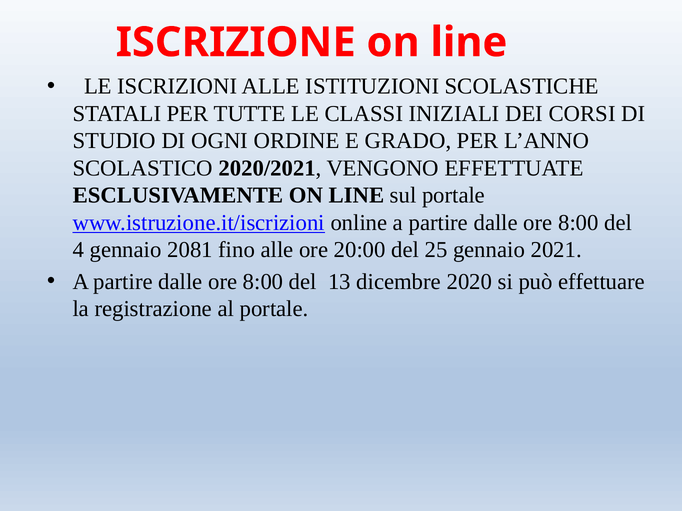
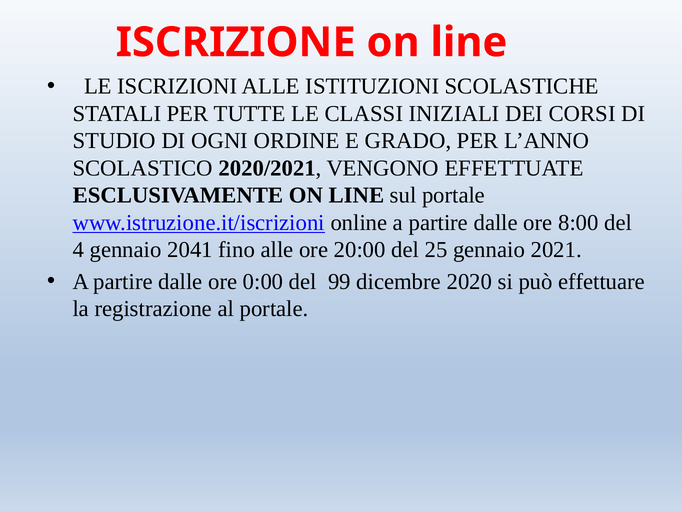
2081: 2081 -> 2041 (190, 250)
8:00: 8:00 -> 0:00 (263, 282)
13: 13 -> 99 (339, 282)
